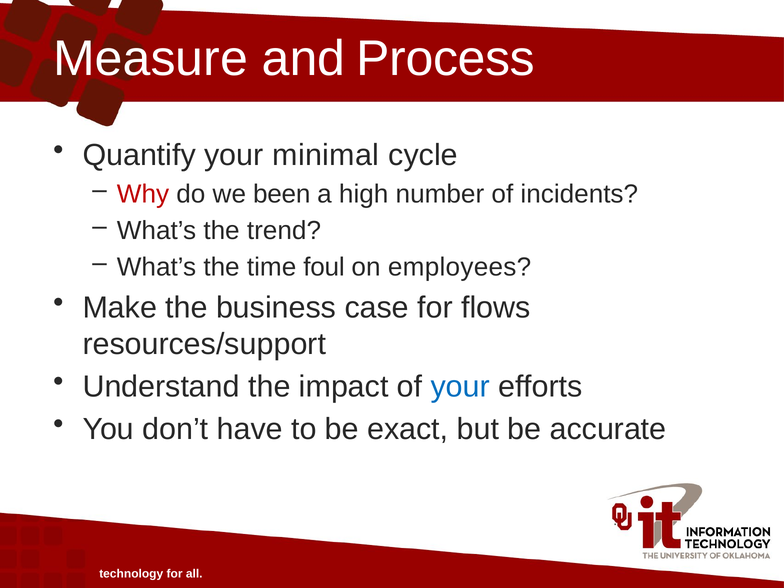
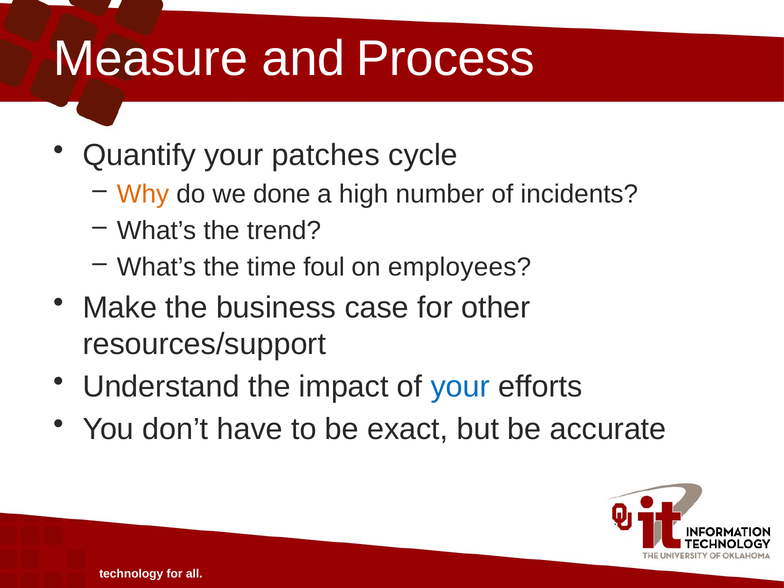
minimal: minimal -> patches (326, 155)
Why colour: red -> orange (143, 194)
been: been -> done (282, 194)
flows: flows -> other (496, 307)
